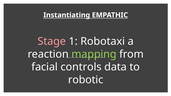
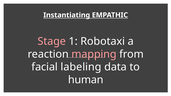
mapping colour: light green -> pink (94, 54)
controls: controls -> labeling (81, 67)
robotic: robotic -> human (86, 80)
